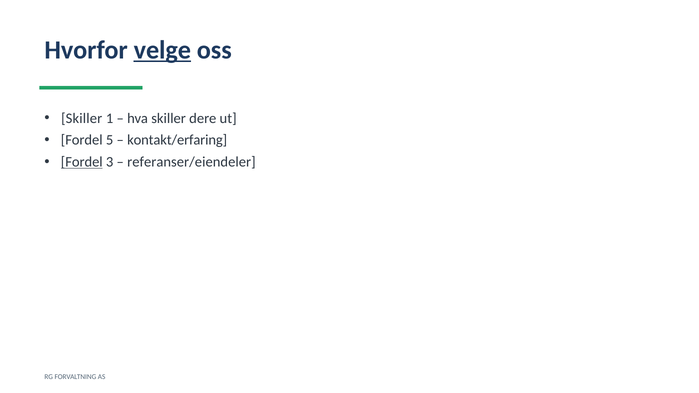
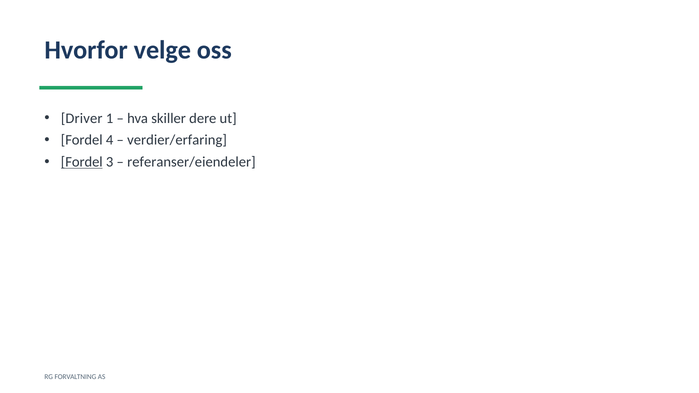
velge underline: present -> none (162, 50)
Skiller: Skiller -> Driver (82, 118)
5: 5 -> 4 (110, 140)
kontakt/erfaring: kontakt/erfaring -> verdier/erfaring (177, 140)
